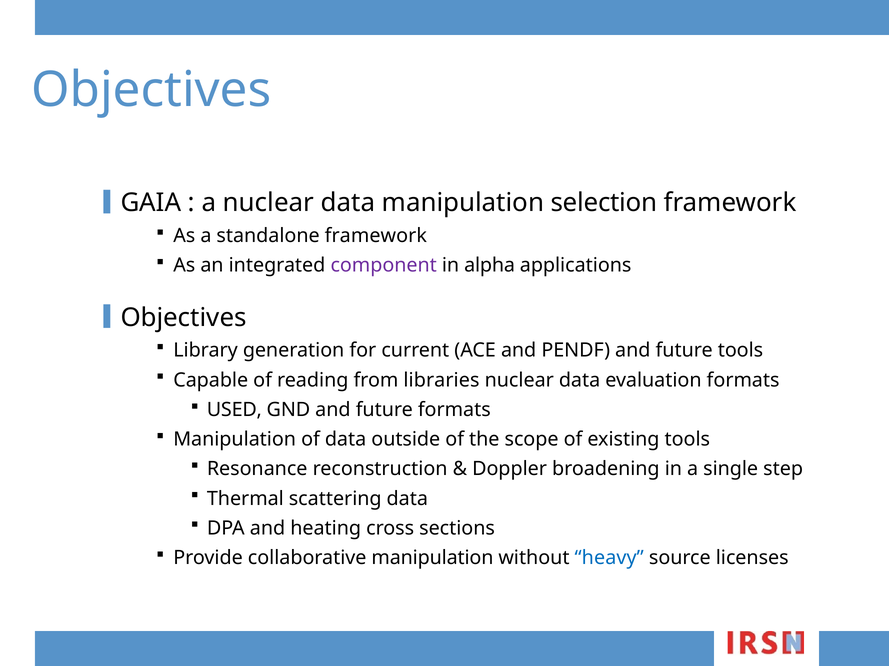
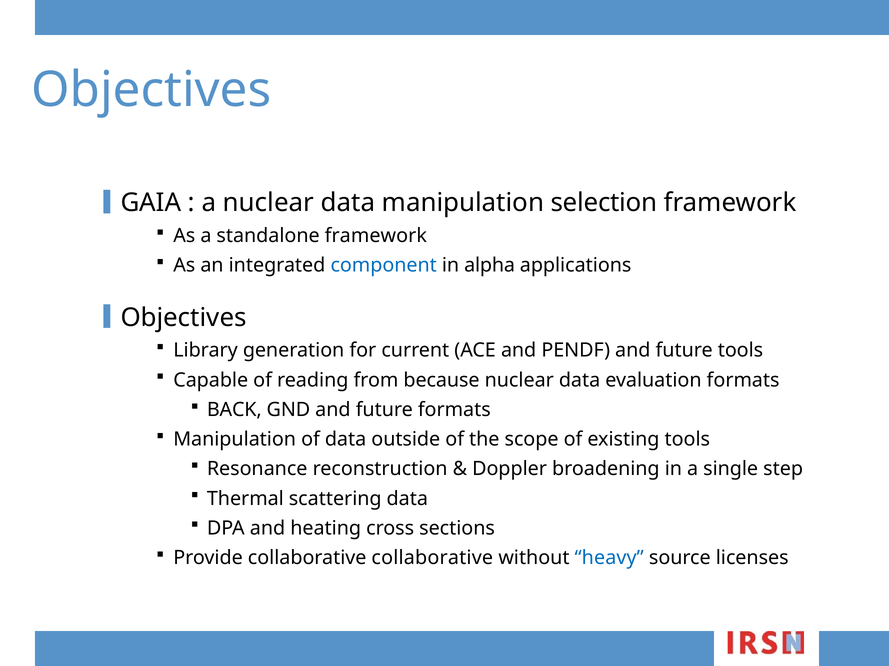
component colour: purple -> blue (384, 266)
libraries: libraries -> because (442, 381)
USED: USED -> BACK (234, 410)
collaborative manipulation: manipulation -> collaborative (432, 558)
